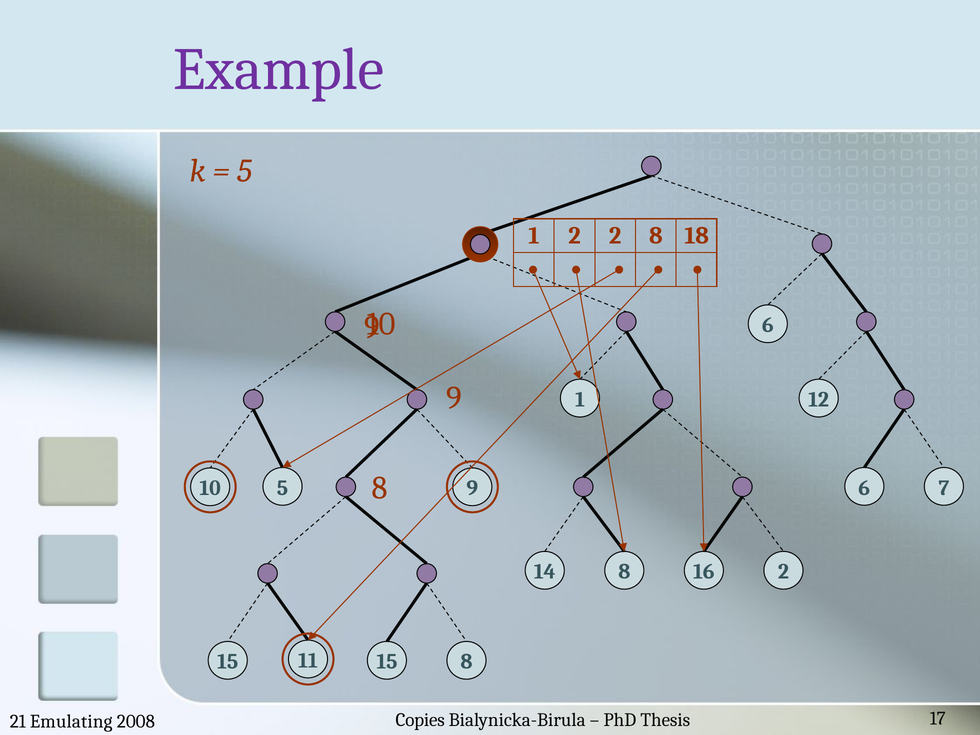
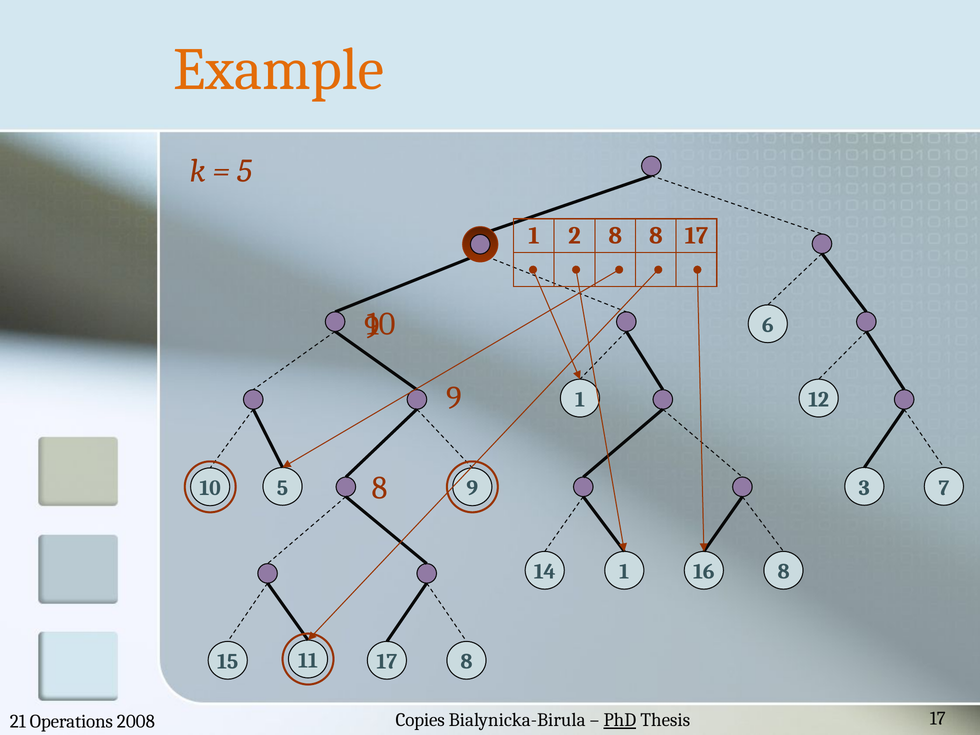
Example colour: purple -> orange (279, 70)
2 2: 2 -> 8 (615, 236)
8 18: 18 -> 17 (696, 236)
9 6: 6 -> 3 (864, 488)
14 8: 8 -> 1 (624, 572)
16 2: 2 -> 8 (784, 572)
11 15: 15 -> 17 (387, 662)
PhD underline: none -> present (620, 720)
Emulating: Emulating -> Operations (71, 722)
